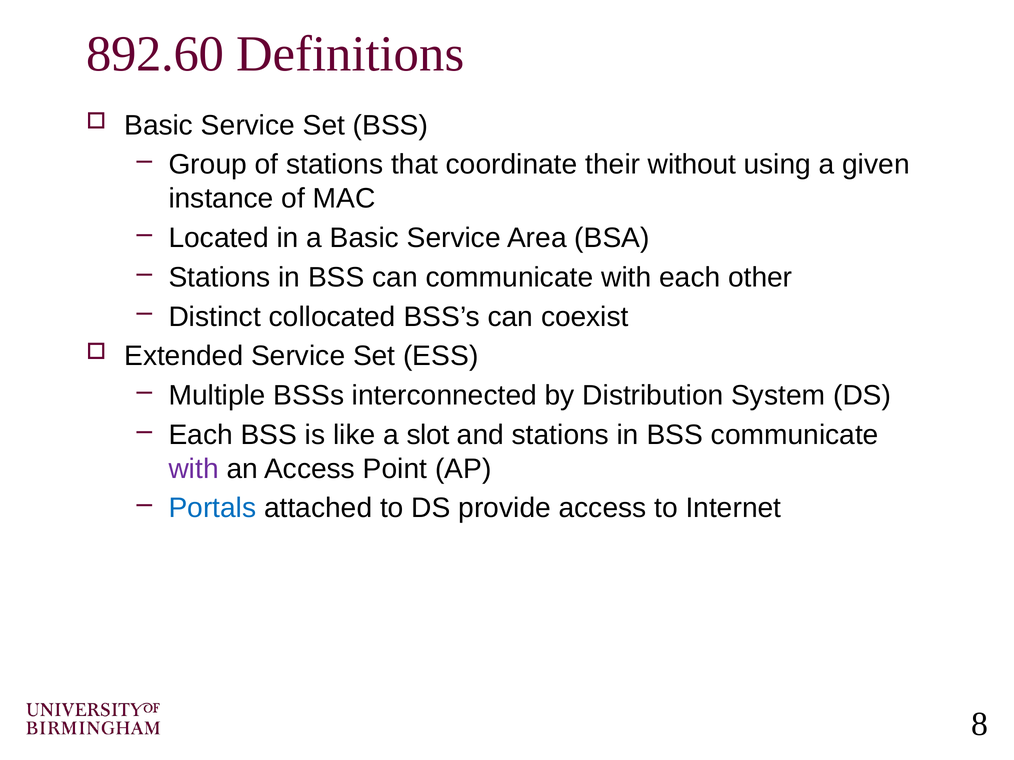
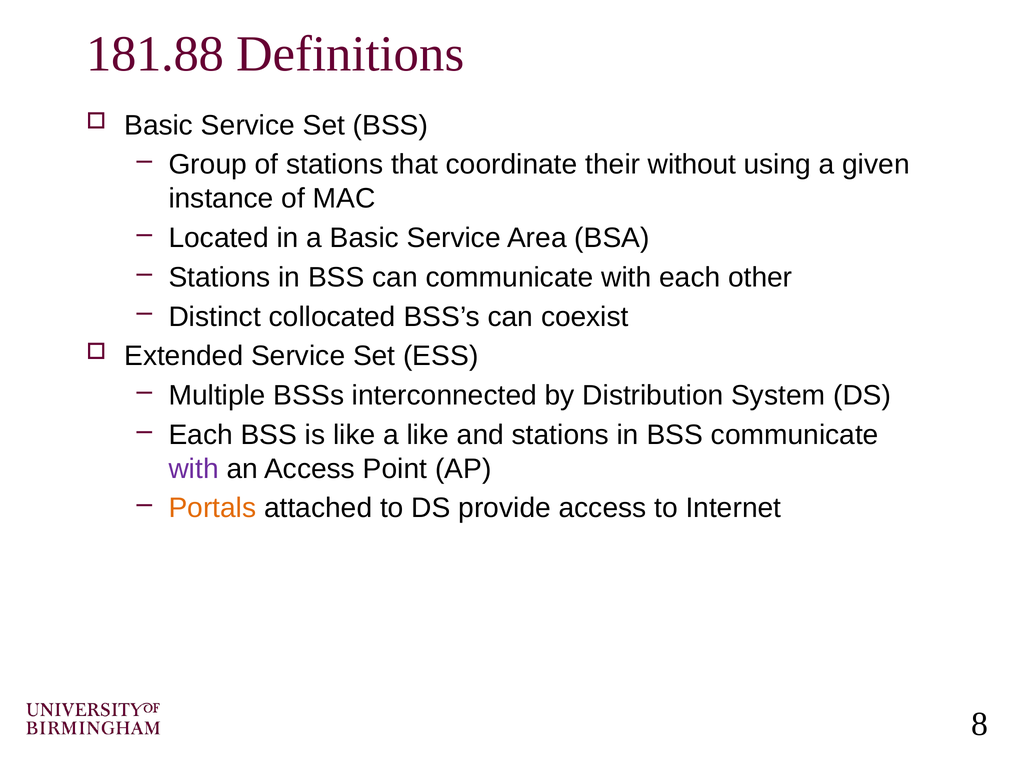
892.60: 892.60 -> 181.88 (155, 54)
a slot: slot -> like (428, 435)
Portals colour: blue -> orange (212, 509)
